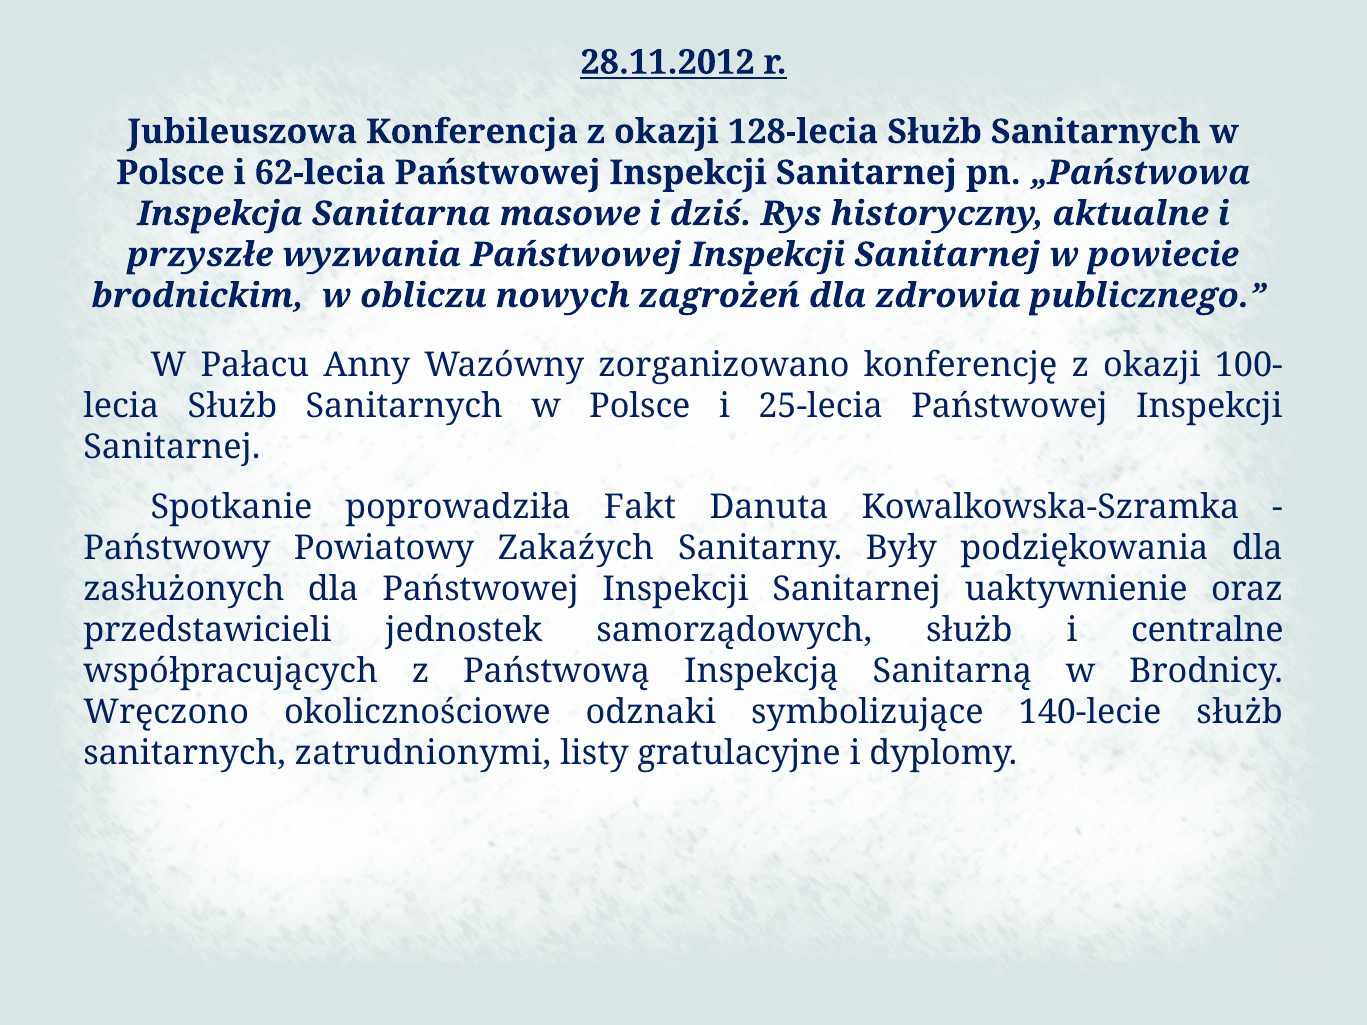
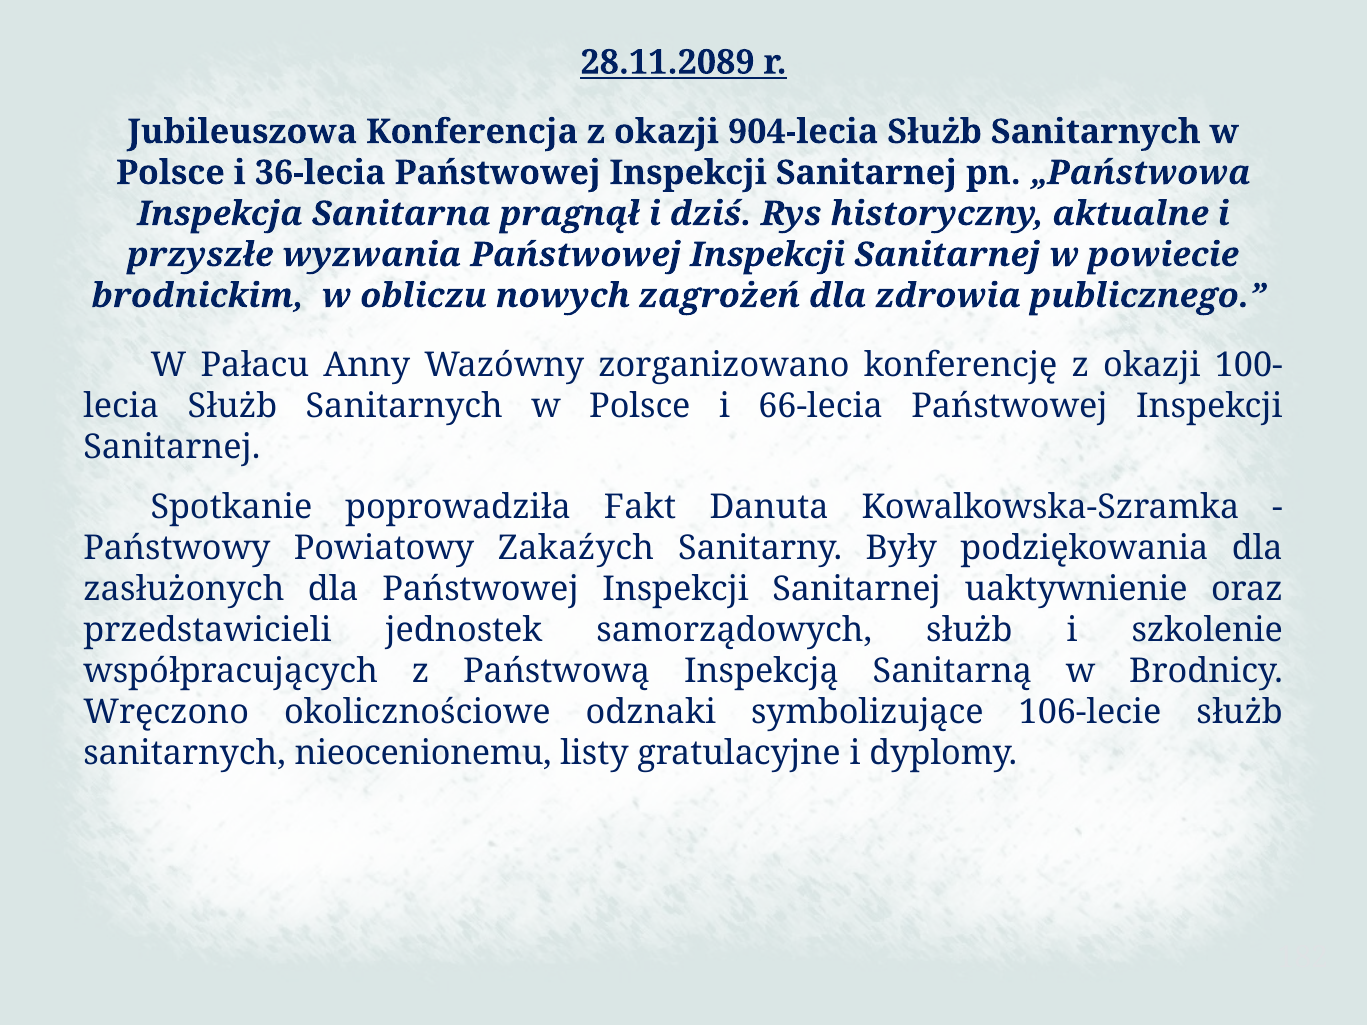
28.11.2012: 28.11.2012 -> 28.11.2089 (668, 62)
128-lecia: 128-lecia -> 904-lecia (803, 132)
62-lecia: 62-lecia -> 36-lecia (320, 173)
masowe: masowe -> pragnął (570, 214)
25-lecia: 25-lecia -> 66-lecia (821, 406)
centralne: centralne -> szkolenie (1207, 630)
140-lecie: 140-lecie -> 106-lecie (1090, 712)
zatrudnionymi: zatrudnionymi -> nieocenionemu (423, 753)
